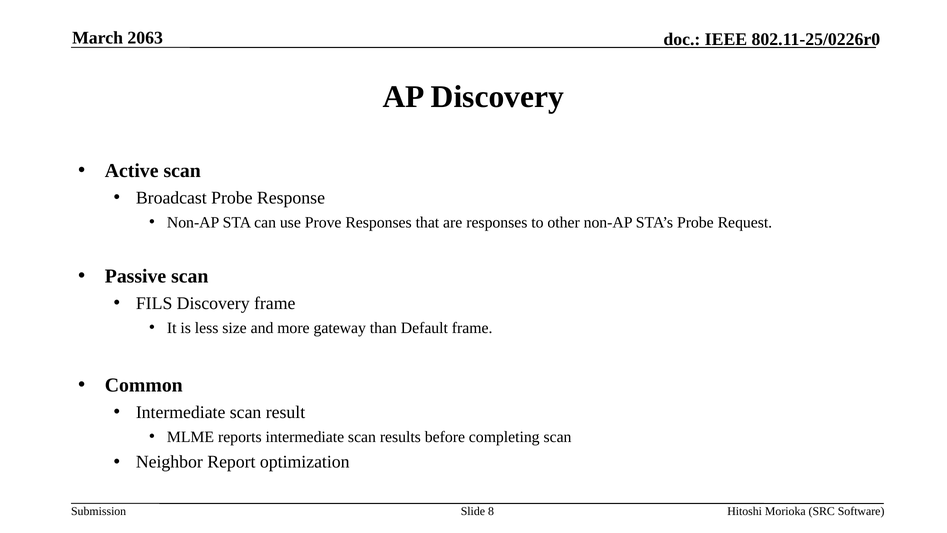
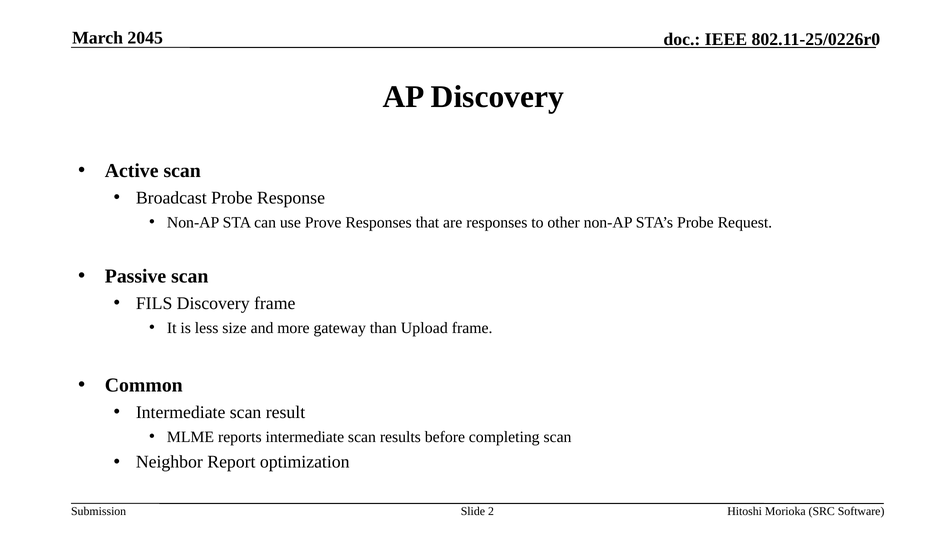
2063: 2063 -> 2045 (145, 38)
Default: Default -> Upload (424, 328)
8: 8 -> 2 (491, 511)
